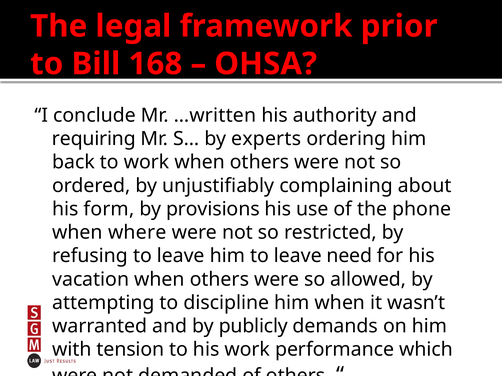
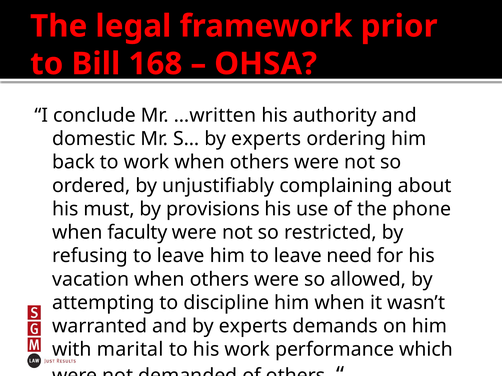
requiring: requiring -> domestic (94, 139)
form: form -> must (109, 209)
where: where -> faculty (137, 233)
and by publicly: publicly -> experts (253, 327)
tension: tension -> marital (130, 350)
